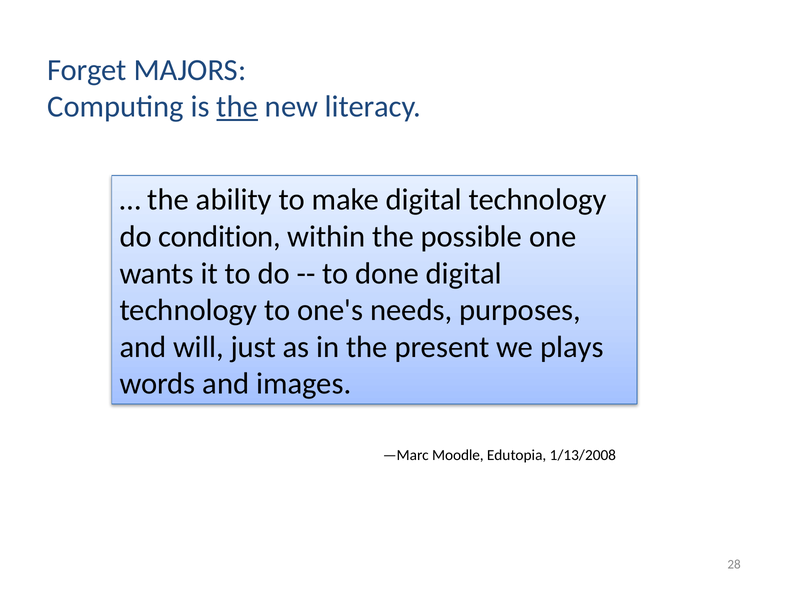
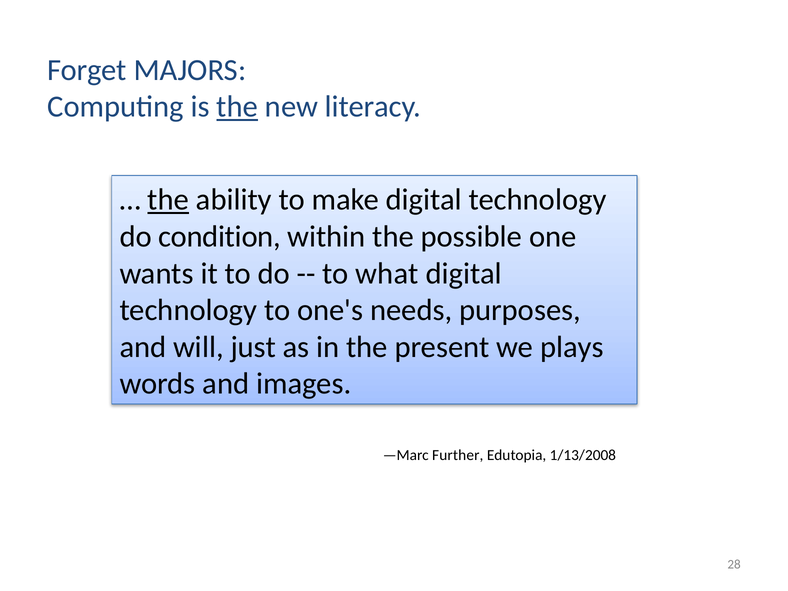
the underline: none -> present (168, 200)
done: done -> what (387, 273)
Moodle: Moodle -> Further (458, 455)
